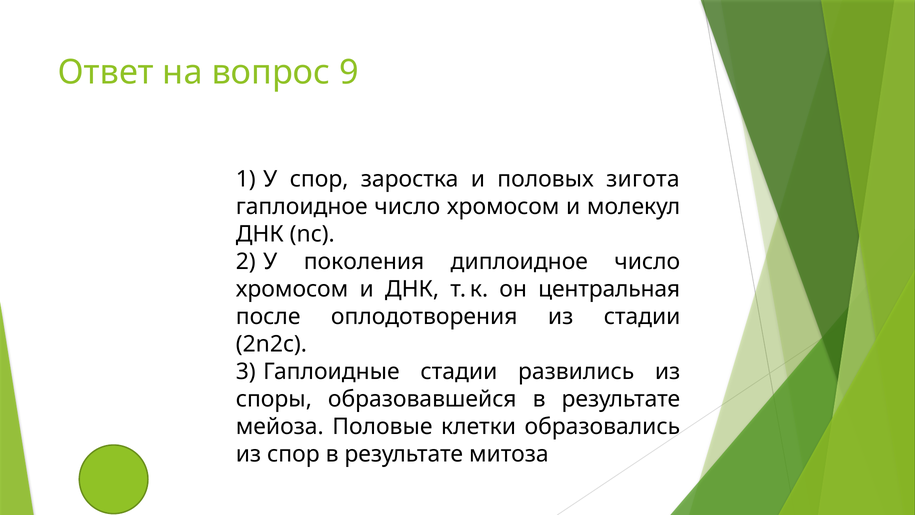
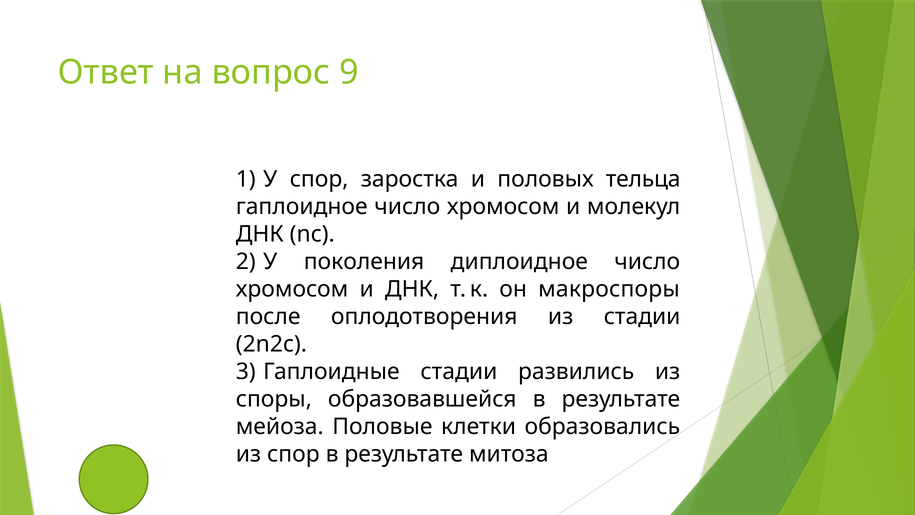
зигота: зигота -> тельца (643, 179)
центральная: центральная -> макроспоры (609, 289)
